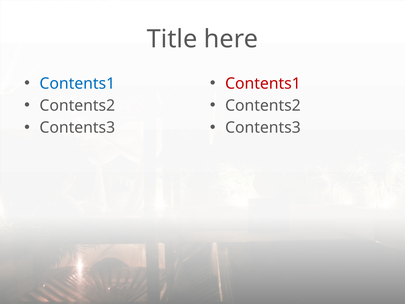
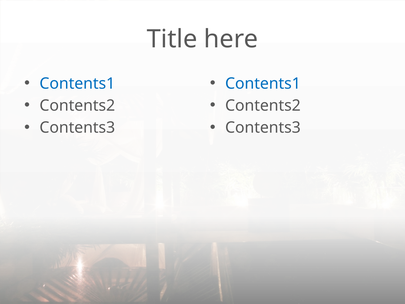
Contents1 colour: red -> blue (263, 83)
